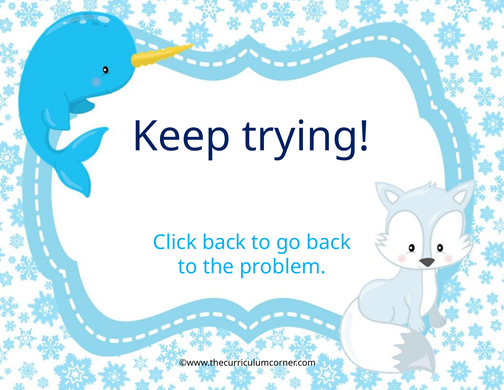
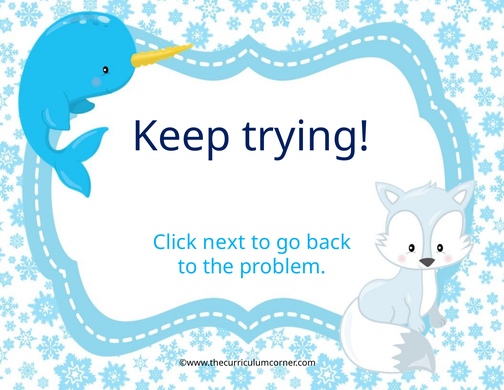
Click back: back -> next (224, 242)
